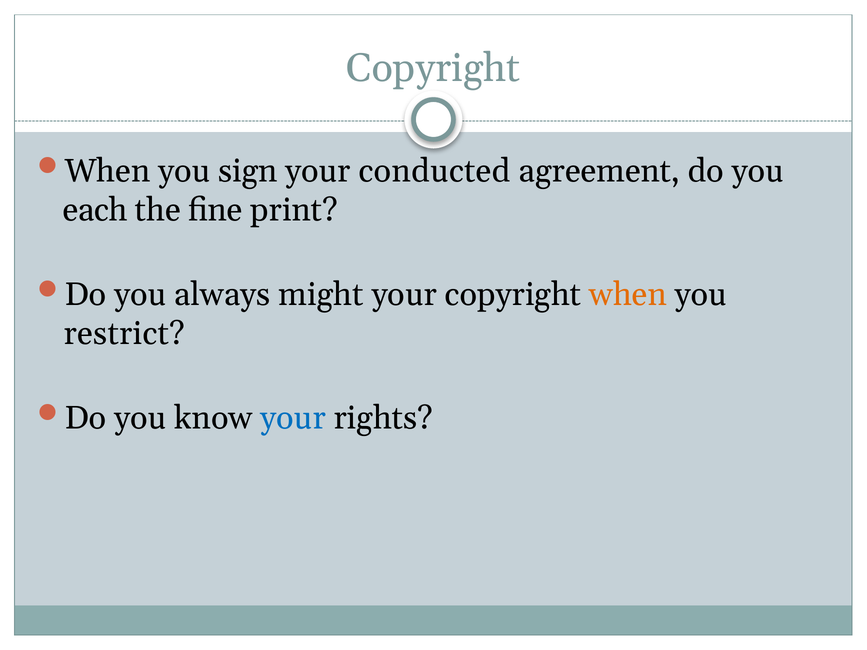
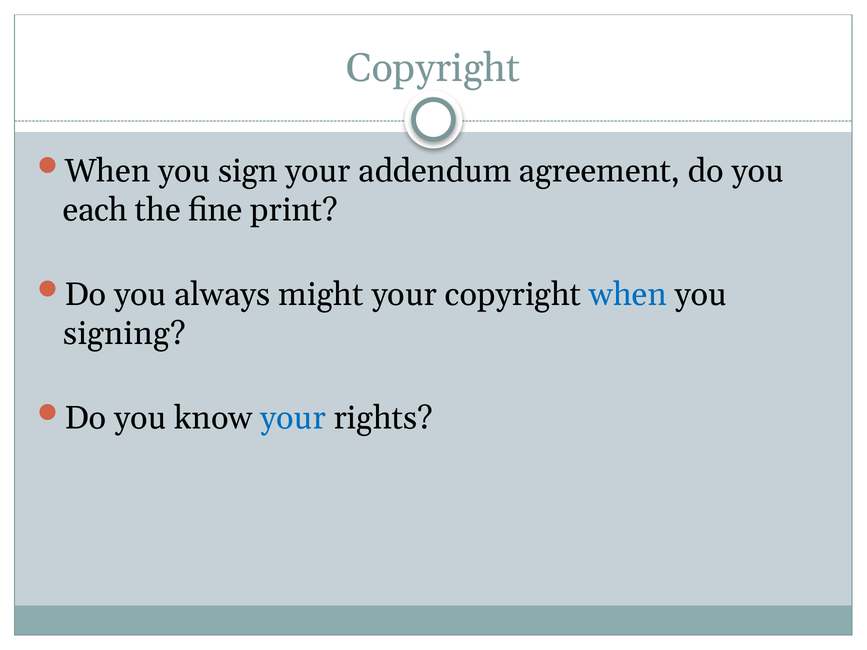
conducted: conducted -> addendum (435, 171)
when colour: orange -> blue (628, 295)
restrict: restrict -> signing (124, 334)
